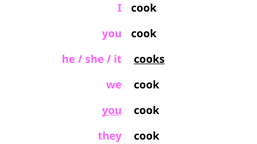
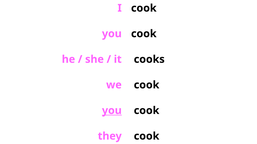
cooks underline: present -> none (149, 60)
